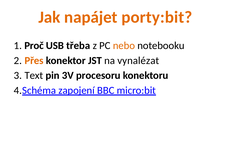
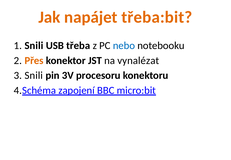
porty:bit: porty:bit -> třeba:bit (157, 17)
Proč: Proč -> Snili (34, 46)
nebo colour: orange -> blue (124, 46)
Text: Text -> Snili (34, 75)
